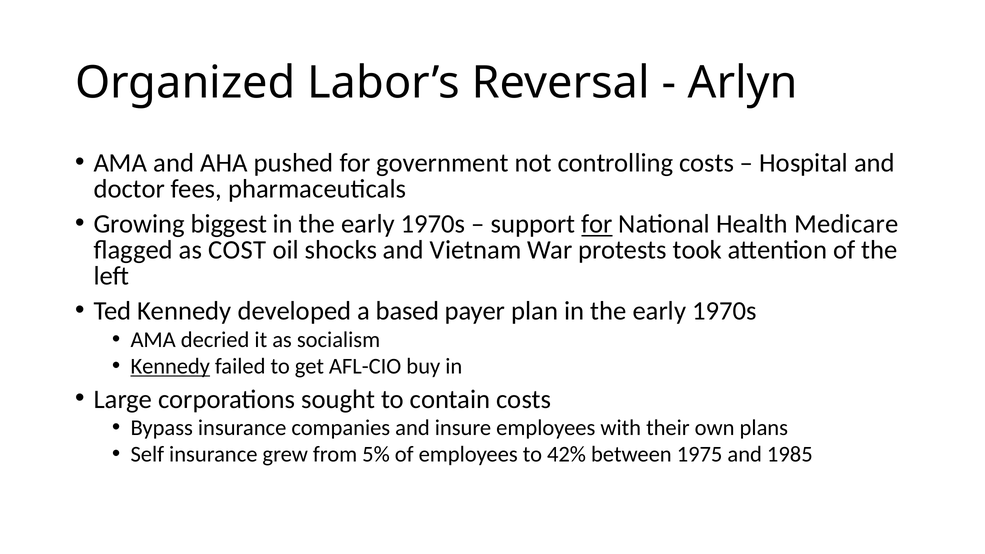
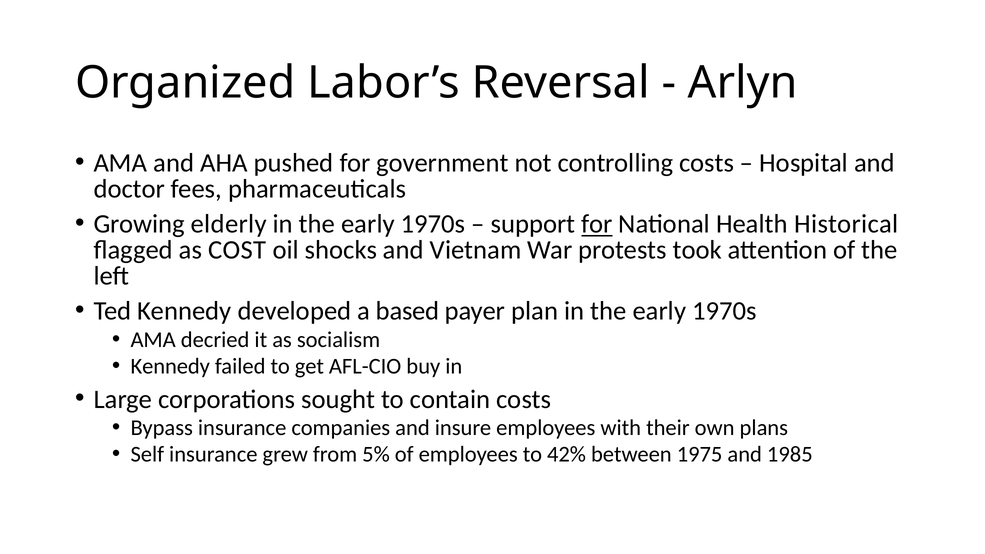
biggest: biggest -> elderly (229, 224)
Medicare: Medicare -> Historical (846, 224)
Kennedy underline: present -> none (170, 366)
